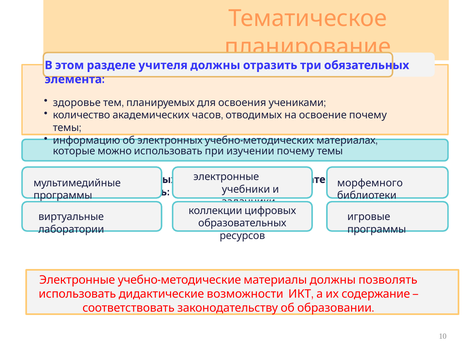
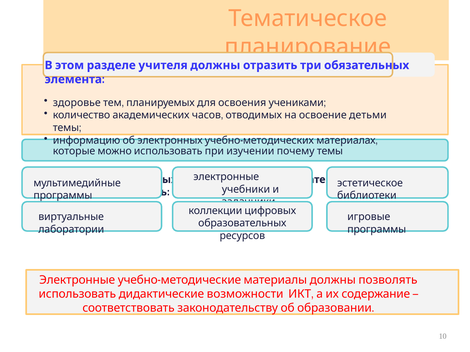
освоение почему: почему -> детьми (368, 115)
морфемного: морфемного -> эстетическое (370, 183)
